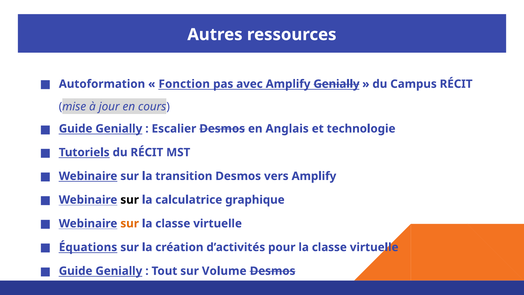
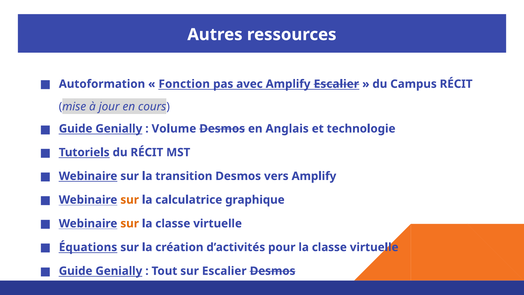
Amplify Genially: Genially -> Escalier (336, 84)
Escalier: Escalier -> Volume (174, 129)
sur colour: black -> orange (130, 200)
sur Volume: Volume -> Escalier (224, 271)
